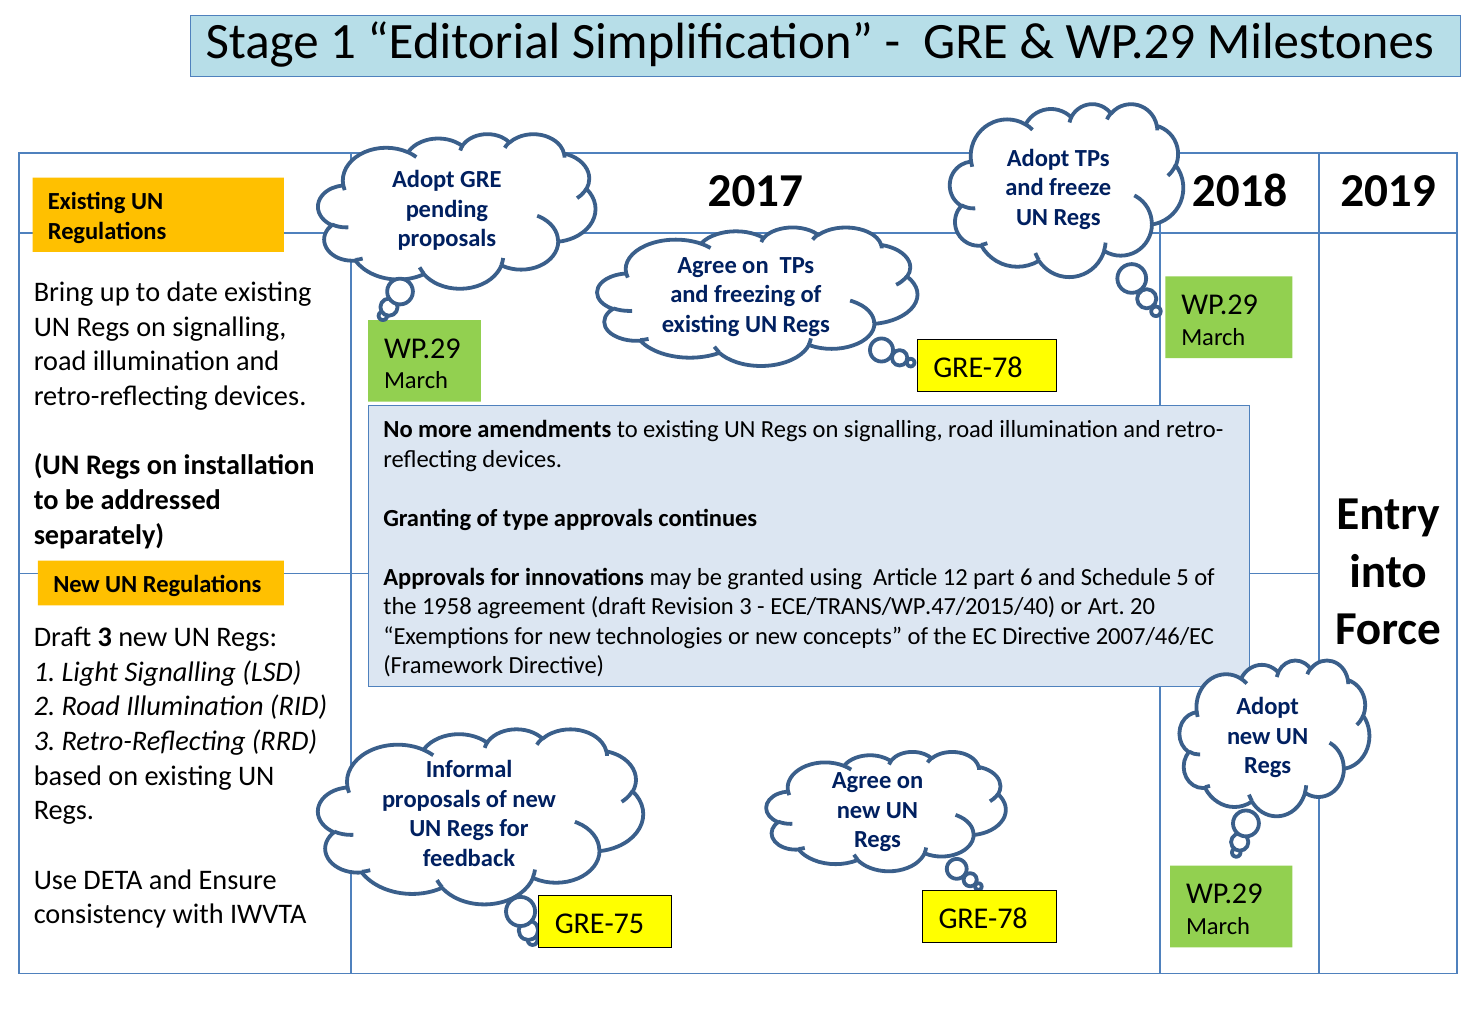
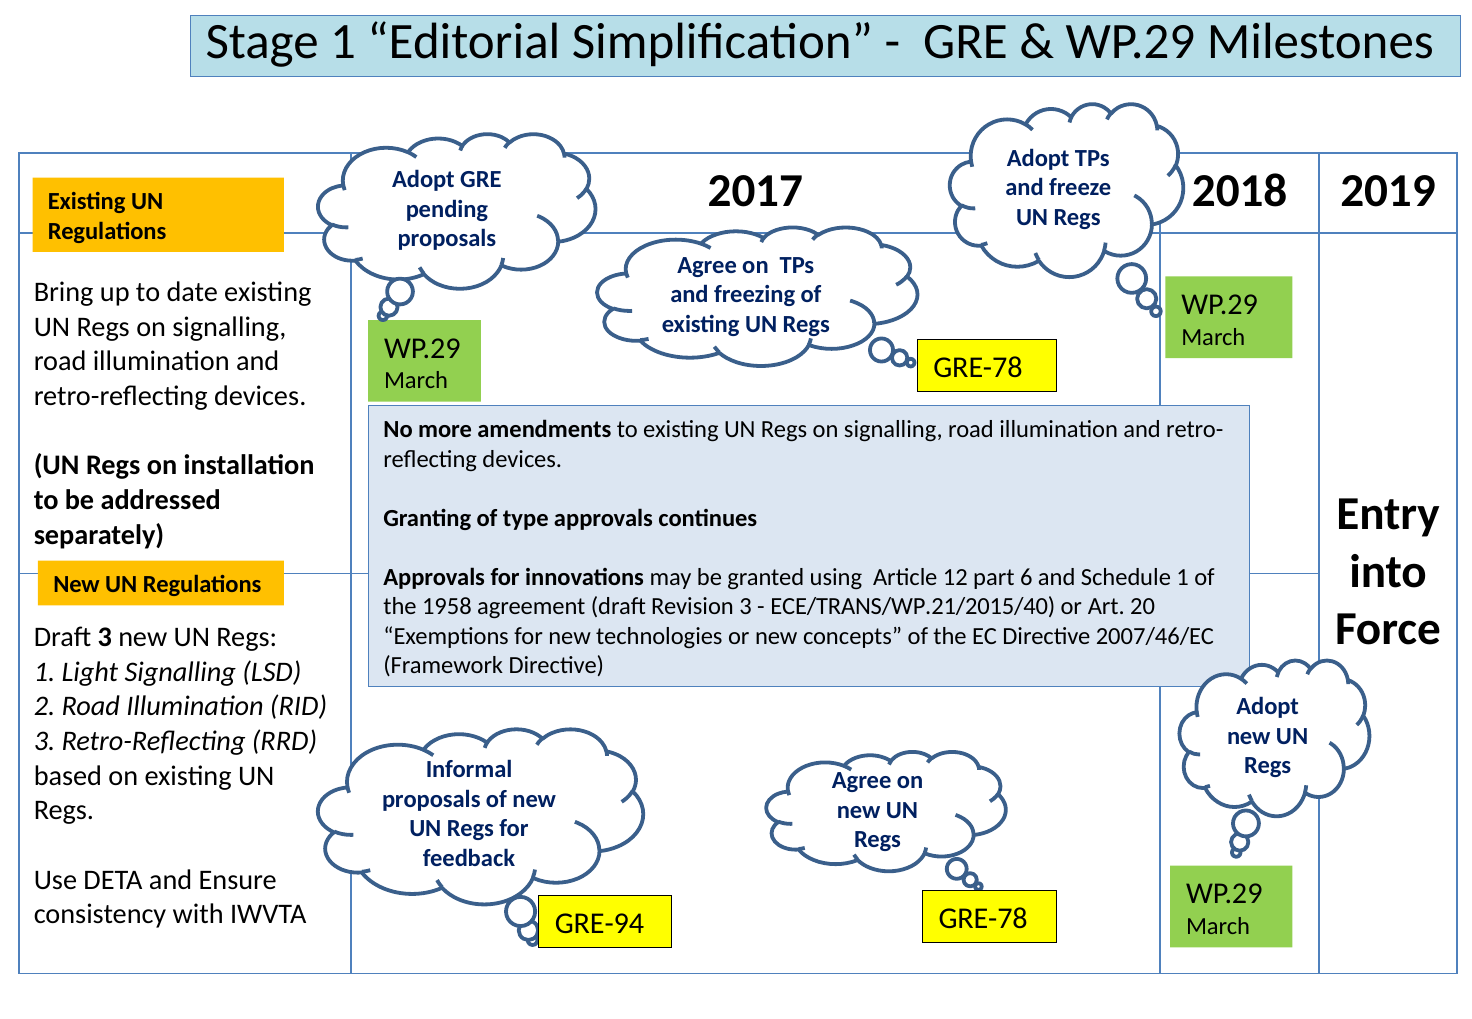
Schedule 5: 5 -> 1 (1183, 577)
ECE/TRANS/WP.47/2015/40: ECE/TRANS/WP.47/2015/40 -> ECE/TRANS/WP.21/2015/40 (913, 606)
GRE-75: GRE-75 -> GRE-94 (599, 924)
